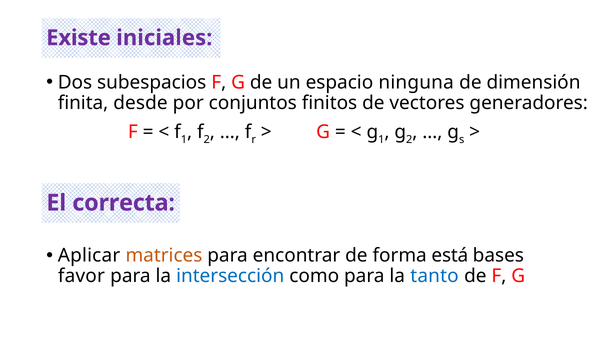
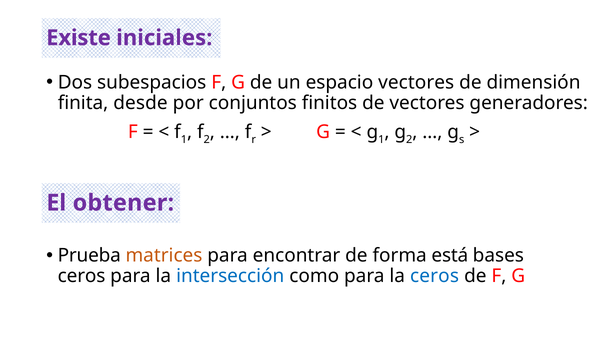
espacio ninguna: ninguna -> vectores (416, 82)
correcta: correcta -> obtener (123, 203)
Aplicar: Aplicar -> Prueba (89, 256)
favor: favor -> ceros (82, 276)
la tanto: tanto -> ceros (435, 276)
